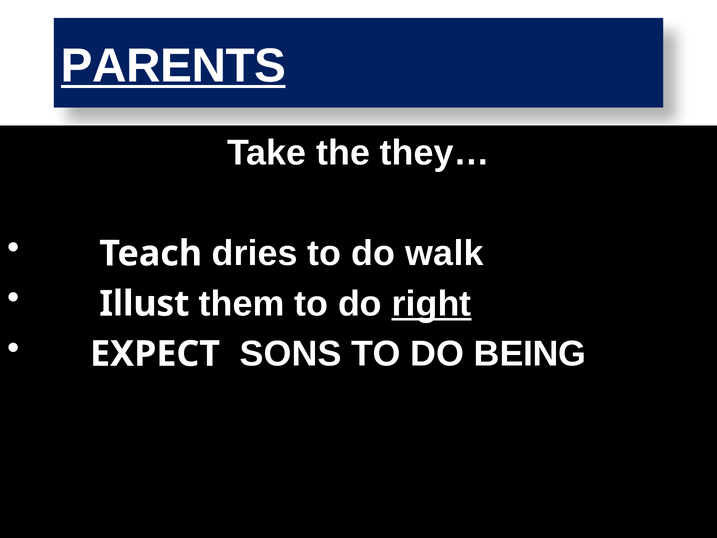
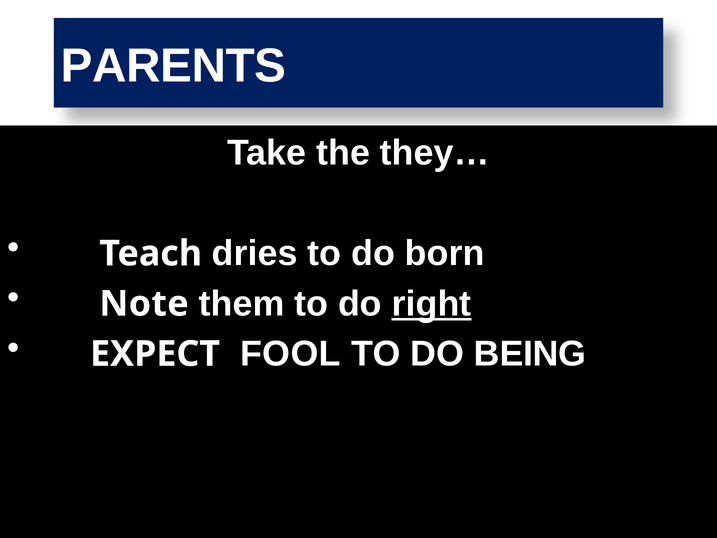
PARENTS underline: present -> none (173, 66)
walk: walk -> born (445, 253)
Illust: Illust -> Note (144, 304)
SONS: SONS -> FOOL (291, 354)
